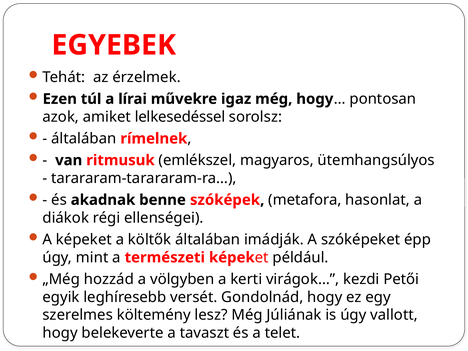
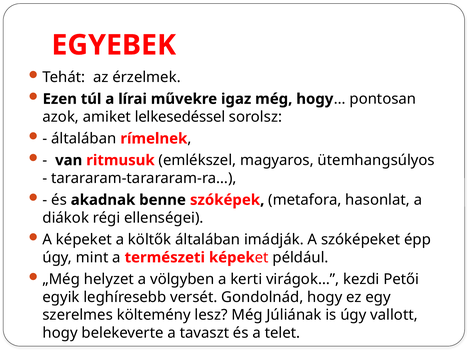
hozzád: hozzád -> helyzet (109, 279)
